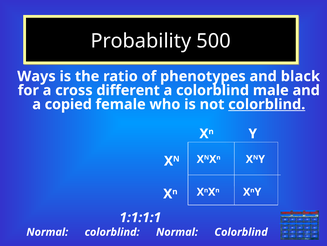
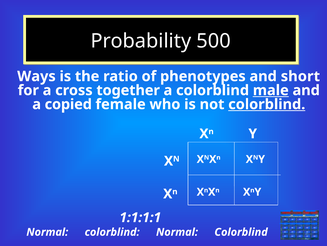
black: black -> short (300, 76)
different: different -> together (128, 90)
male underline: none -> present (271, 90)
